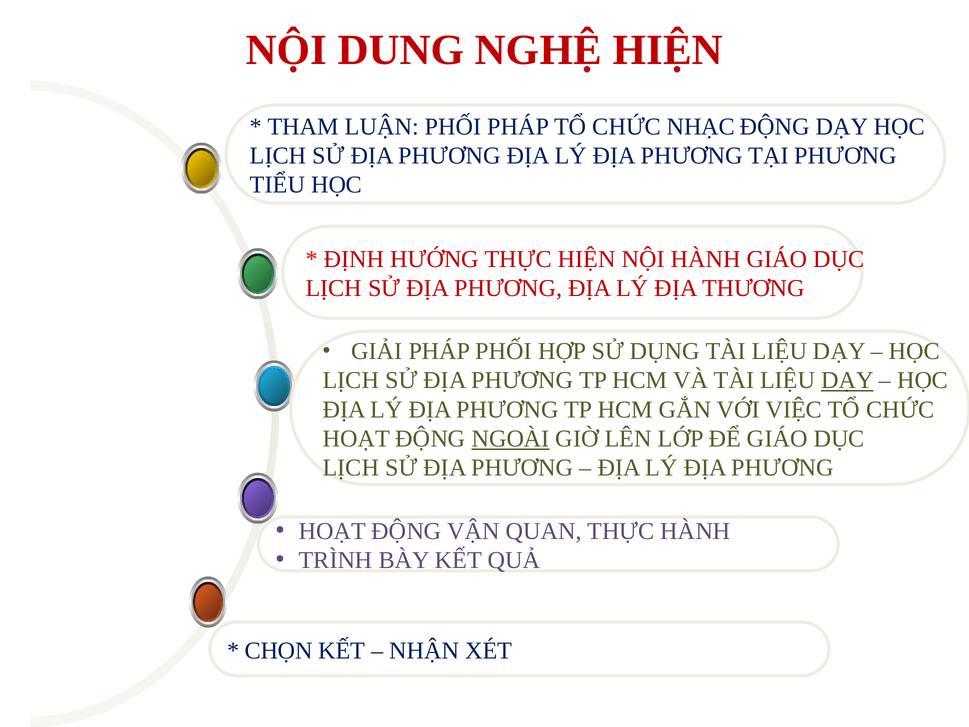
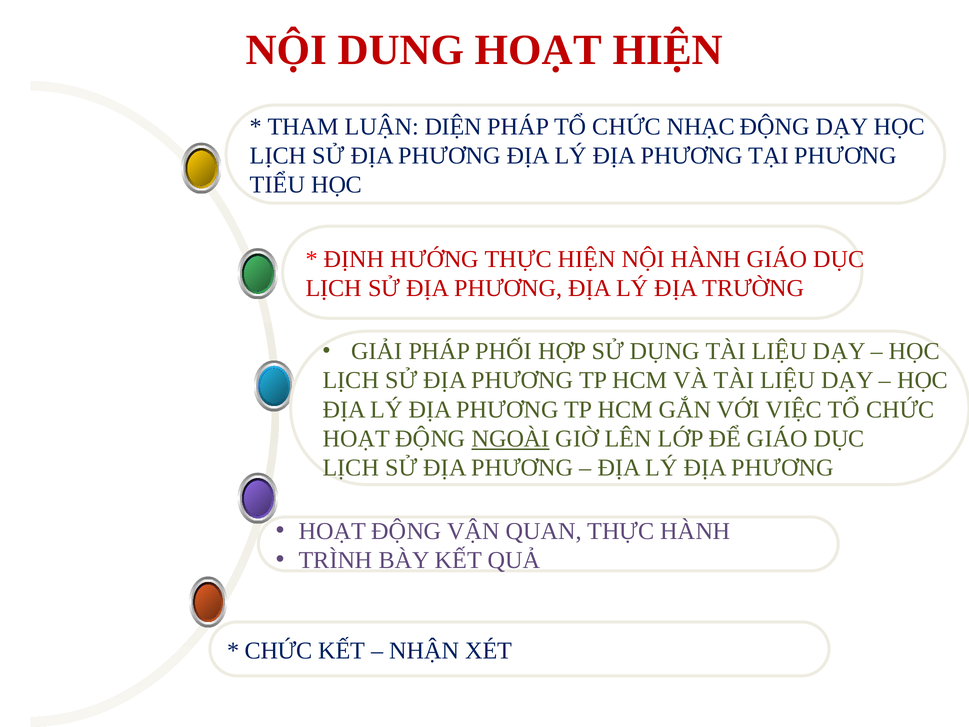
DUNG NGHỆ: NGHỆ -> HOẠT (538, 50)
LUẬN PHỐI: PHỐI -> DIỆN (453, 127)
THƯƠNG: THƯƠNG -> TRƯỜNG (753, 288)
DẠY underline: present -> none (847, 380)
CHỌN: CHỌN -> CHỨC (279, 650)
